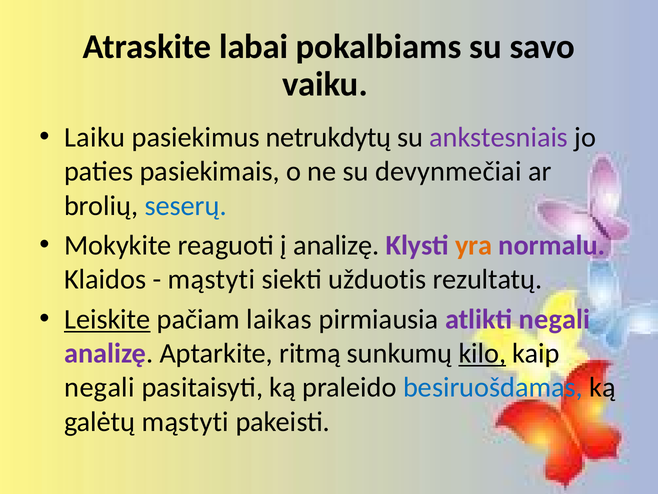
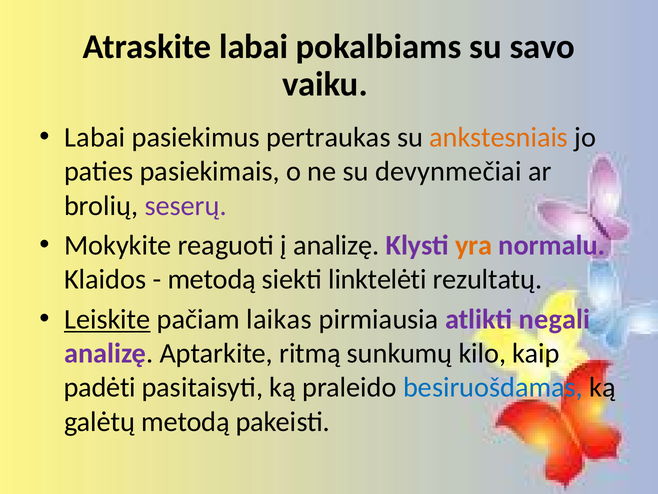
Laiku: Laiku -> Labai (95, 137)
netrukdytų: netrukdytų -> pertraukas (328, 137)
ankstesniais colour: purple -> orange (499, 137)
seserų colour: blue -> purple (186, 205)
mąstyti: mąstyti -> metodą (212, 279)
užduotis: užduotis -> linktelėti (378, 279)
kilo underline: present -> none (482, 353)
negali: negali -> padėti (100, 387)
galėtų mąstyti: mąstyti -> metodą (186, 421)
